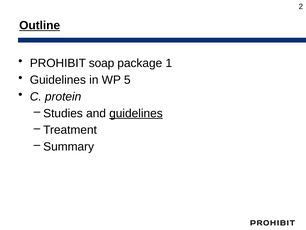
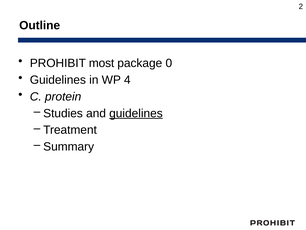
Outline underline: present -> none (40, 25)
soap: soap -> most (102, 63)
1: 1 -> 0 (169, 63)
5: 5 -> 4 (127, 80)
